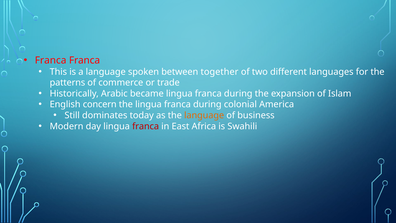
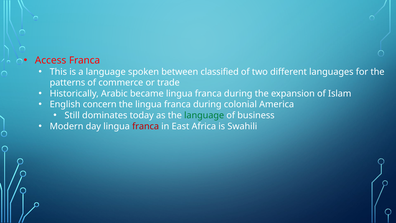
Franca: Franca -> Access (51, 60)
together: together -> classified (220, 72)
language colour: orange -> green (204, 115)
